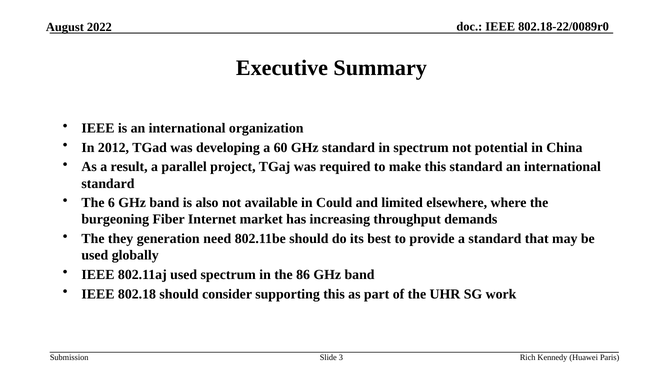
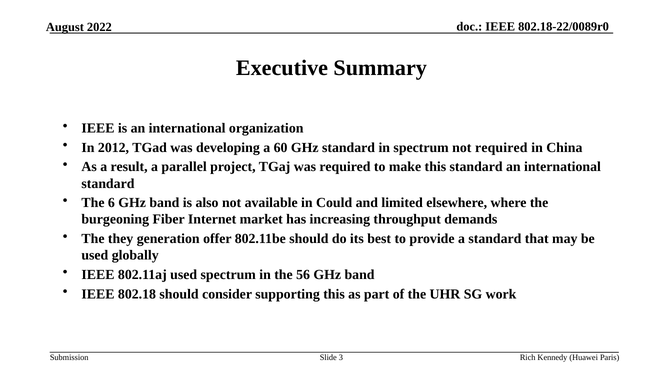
not potential: potential -> required (501, 147)
need: need -> offer (217, 239)
86: 86 -> 56 (303, 275)
